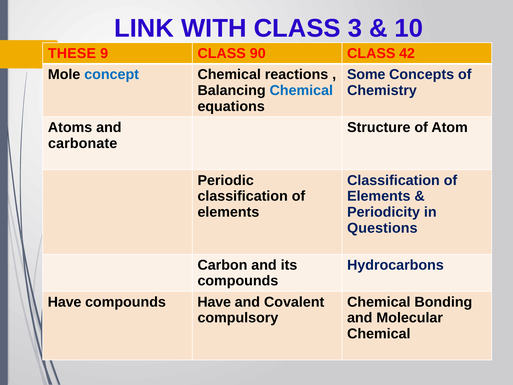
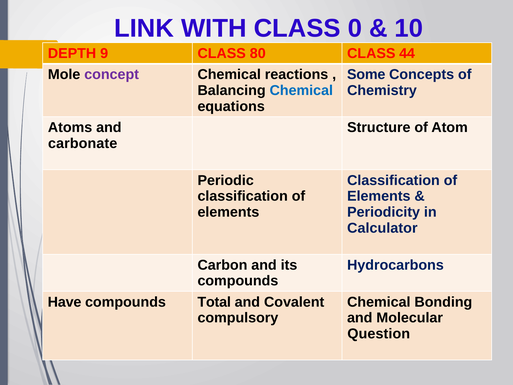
3: 3 -> 0 (355, 28)
THESE: THESE -> DEPTH (72, 54)
90: 90 -> 80 (258, 54)
42: 42 -> 44 (407, 54)
concept colour: blue -> purple (112, 75)
Questions: Questions -> Calculator (382, 228)
compounds Have: Have -> Total (214, 302)
Chemical: Chemical -> Question (379, 334)
